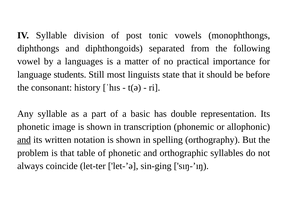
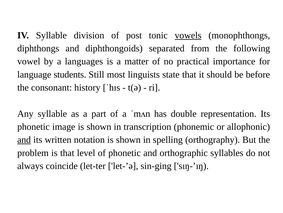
vowels underline: none -> present (188, 35)
basic: basic -> ˈmʌn (140, 113)
table: table -> level (86, 152)
